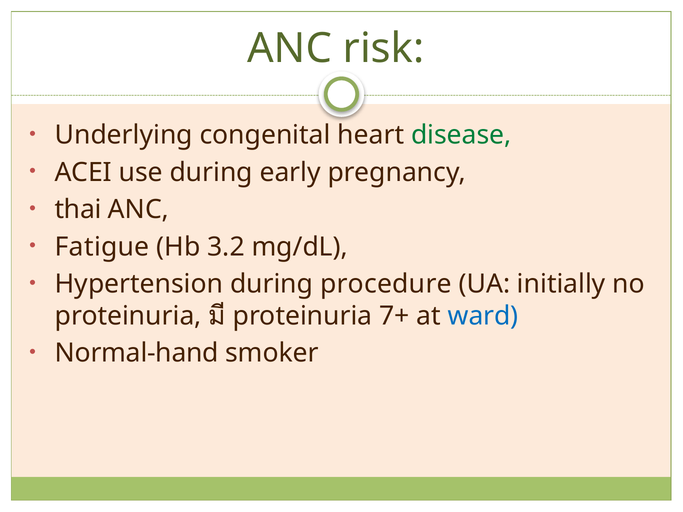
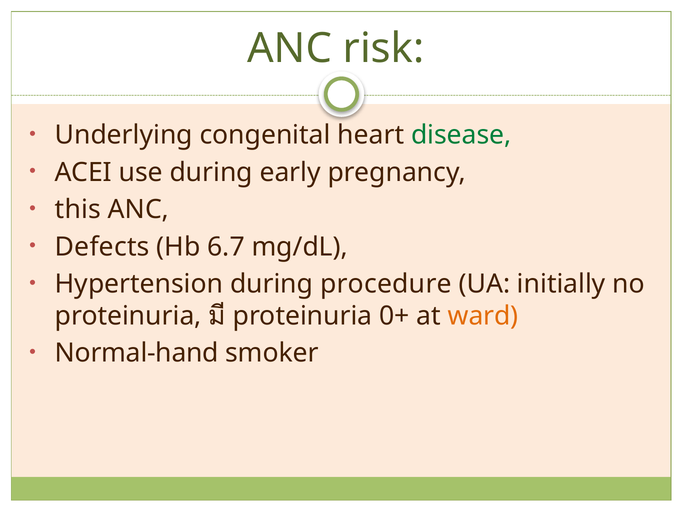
thai: thai -> this (78, 210)
Fatigue: Fatigue -> Defects (102, 247)
3.2: 3.2 -> 6.7 (226, 247)
7+: 7+ -> 0+ (394, 316)
ward colour: blue -> orange (483, 316)
